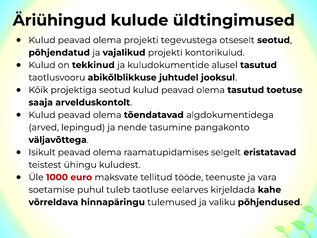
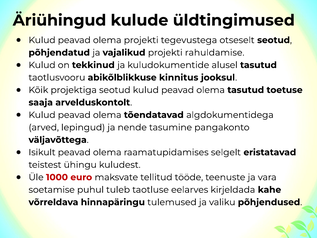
kontorikulud: kontorikulud -> rahuldamise (215, 53)
juhtudel: juhtudel -> kinnitus (179, 77)
